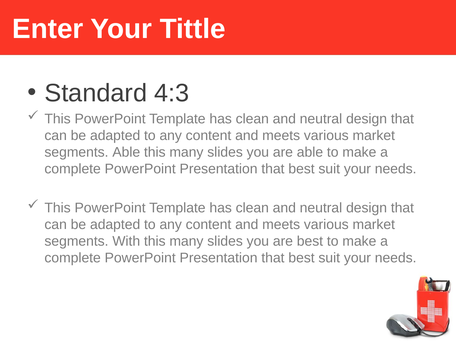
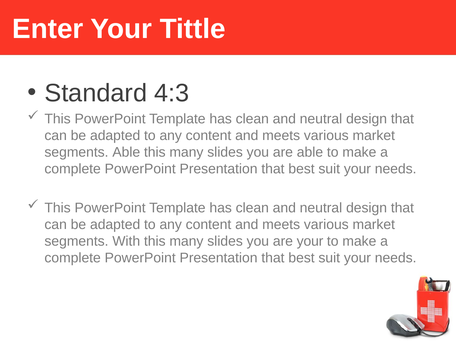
are best: best -> your (310, 241)
